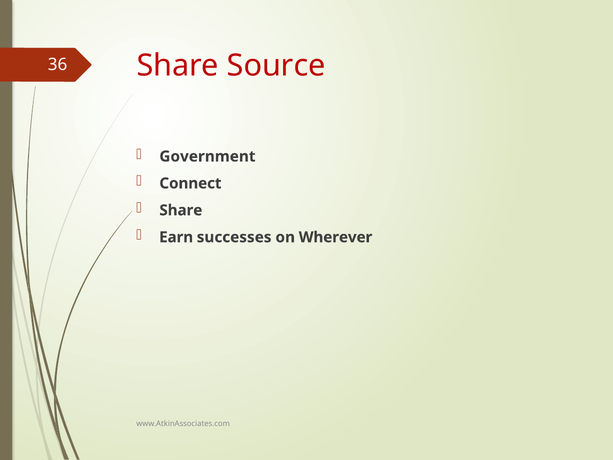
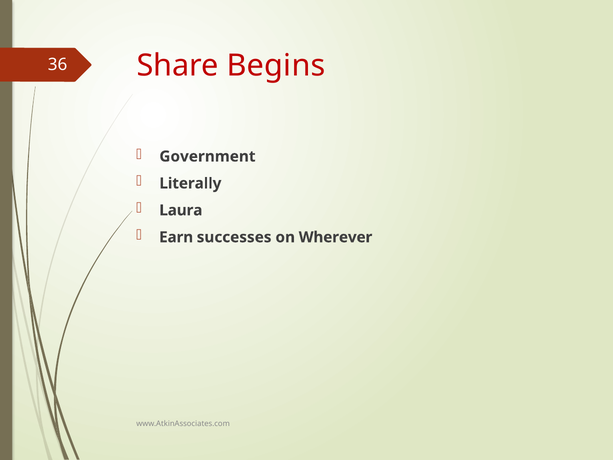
Source: Source -> Begins (276, 65)
Connect: Connect -> Literally (190, 183)
Share: Share -> Laura (181, 210)
